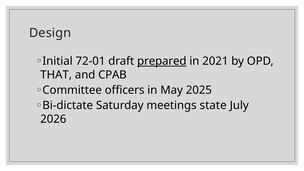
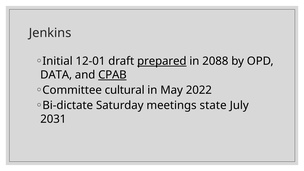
Design: Design -> Jenkins (50, 33)
72-01: 72-01 -> 12-01 (90, 61)
2021: 2021 -> 2088 (215, 61)
THAT: THAT -> DATA (56, 75)
CPAB underline: none -> present (112, 75)
officers: officers -> cultural (125, 90)
2025: 2025 -> 2022 (199, 90)
2026: 2026 -> 2031 (53, 119)
